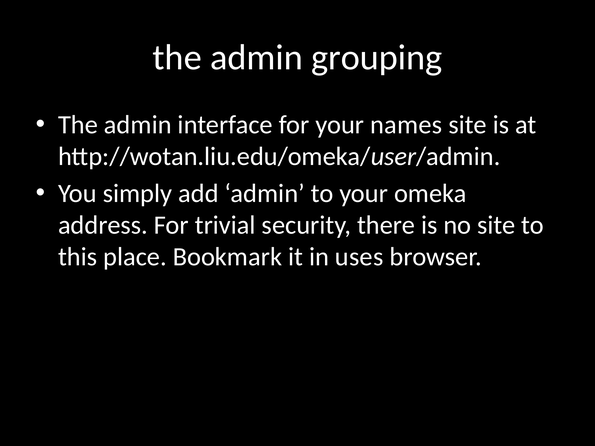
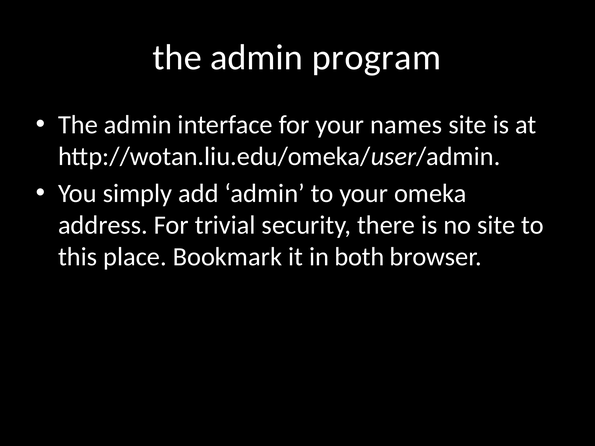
grouping: grouping -> program (376, 58)
uses: uses -> both (359, 257)
